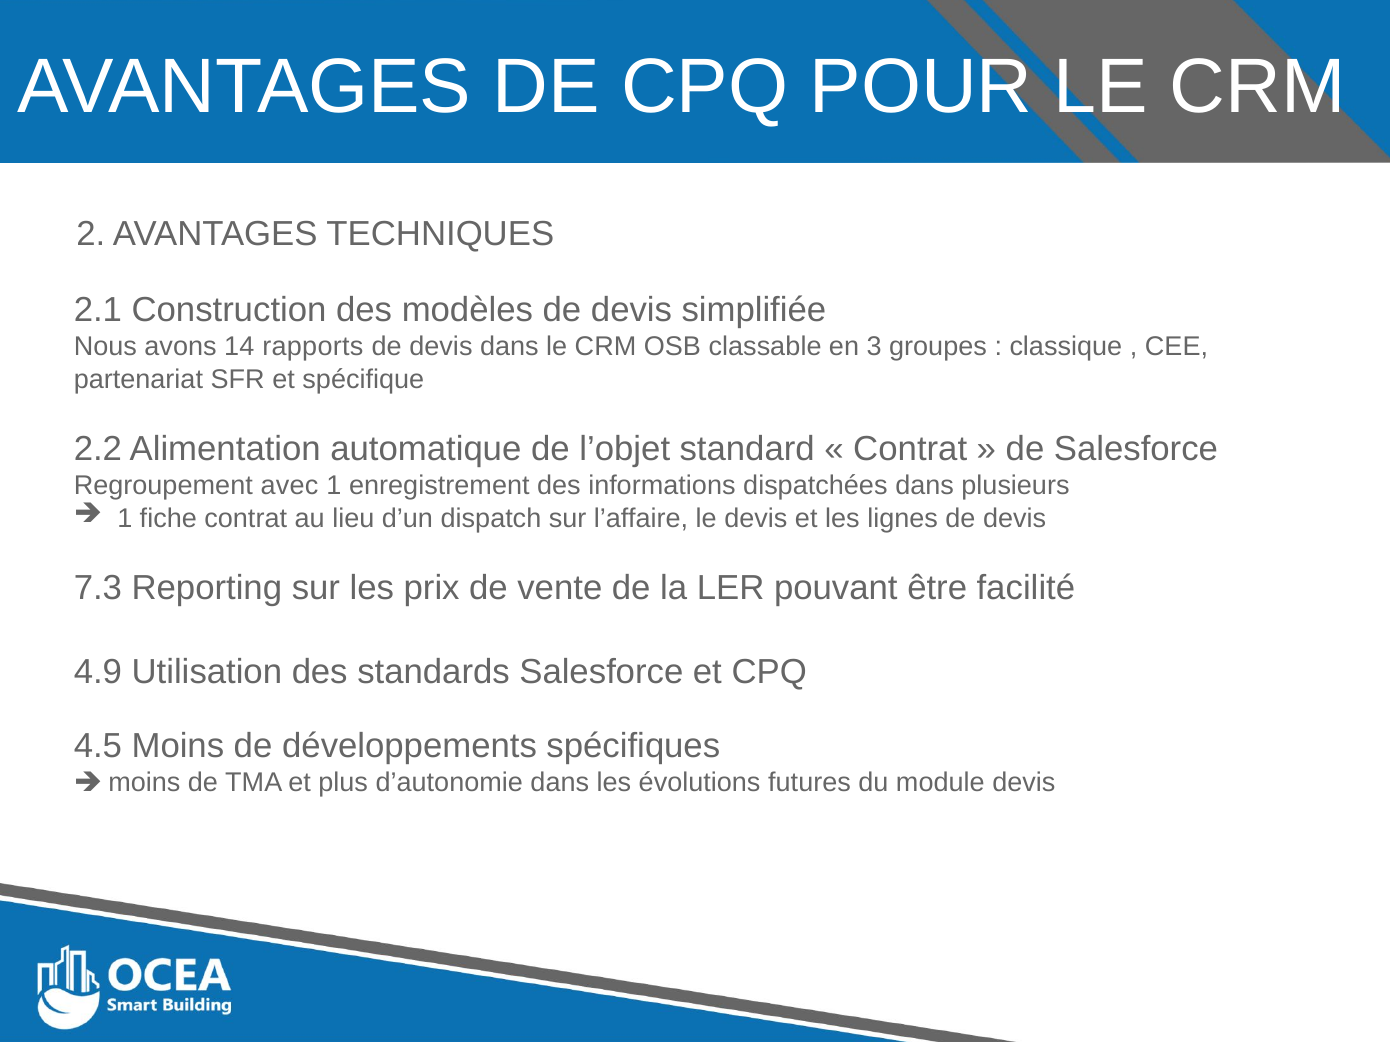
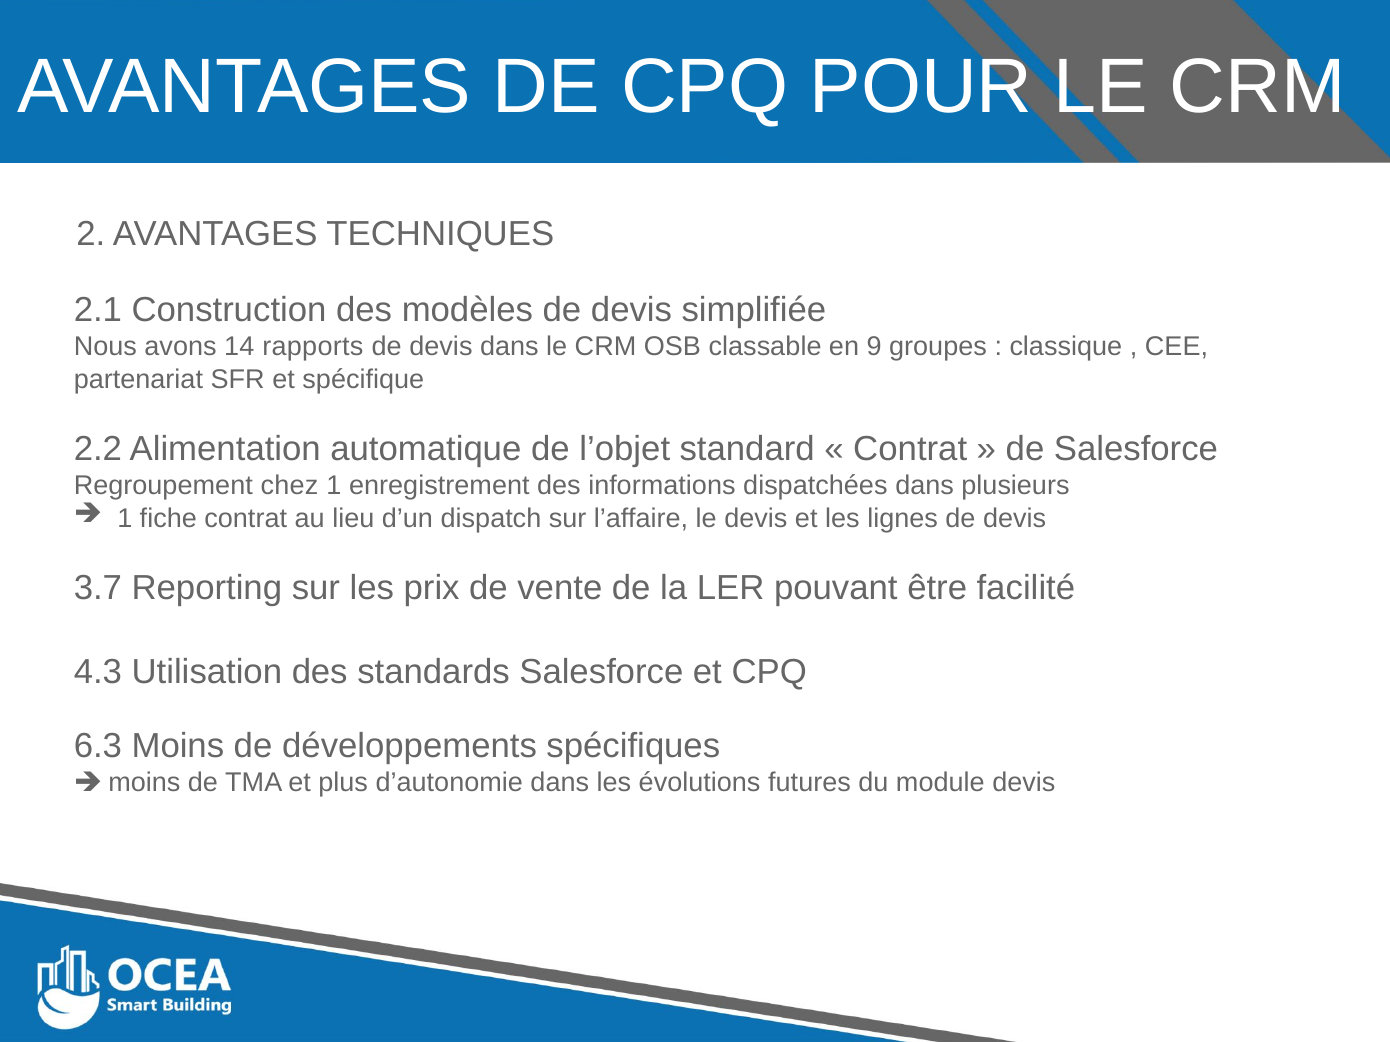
3: 3 -> 9 (874, 347)
avec: avec -> chez (289, 486)
7.3: 7.3 -> 3.7 (98, 589)
4.9: 4.9 -> 4.3 (98, 672)
4.5: 4.5 -> 6.3 (98, 746)
